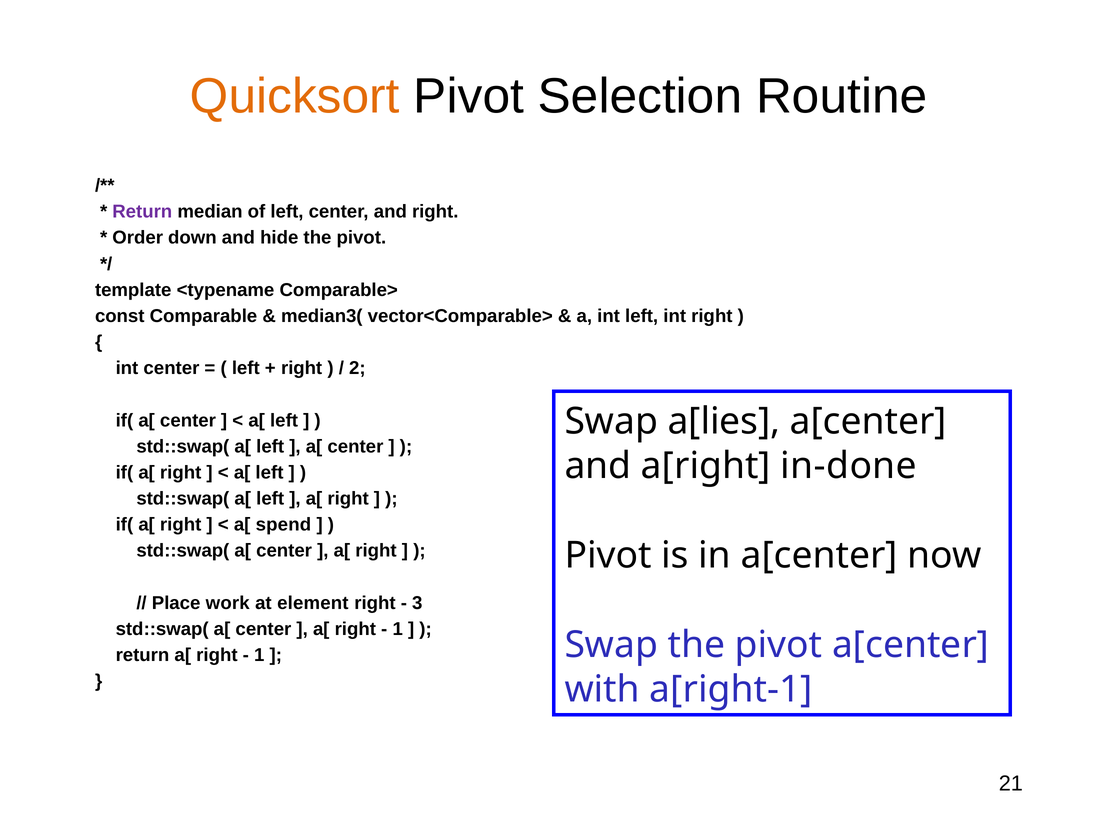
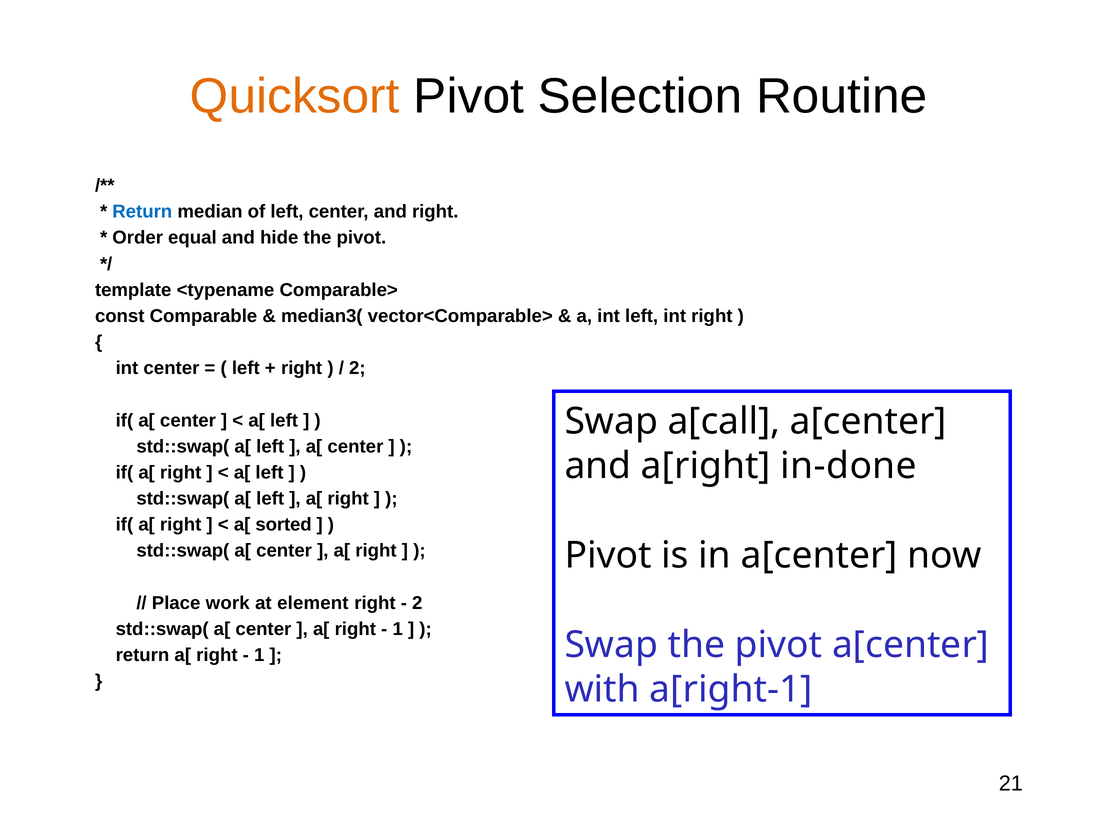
Return colour: purple -> blue (142, 212)
down: down -> equal (192, 238)
a[lies: a[lies -> a[call (724, 422)
spend: spend -> sorted (284, 525)
3: 3 -> 2 (417, 603)
